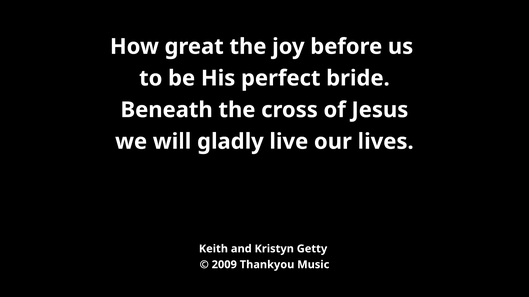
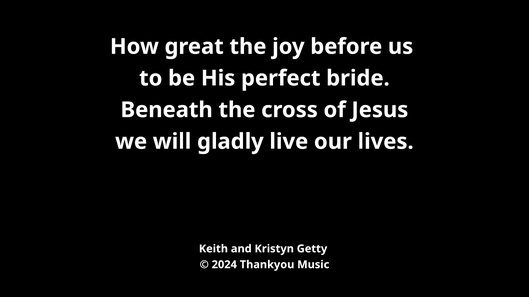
2009: 2009 -> 2024 (224, 265)
